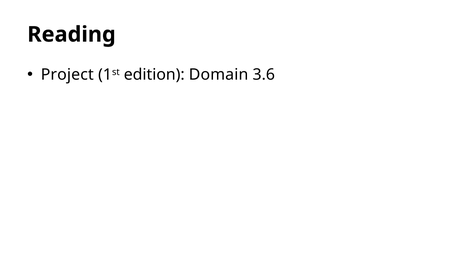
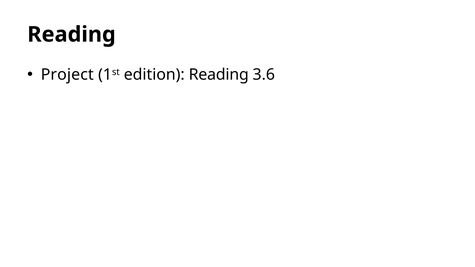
edition Domain: Domain -> Reading (219, 75)
